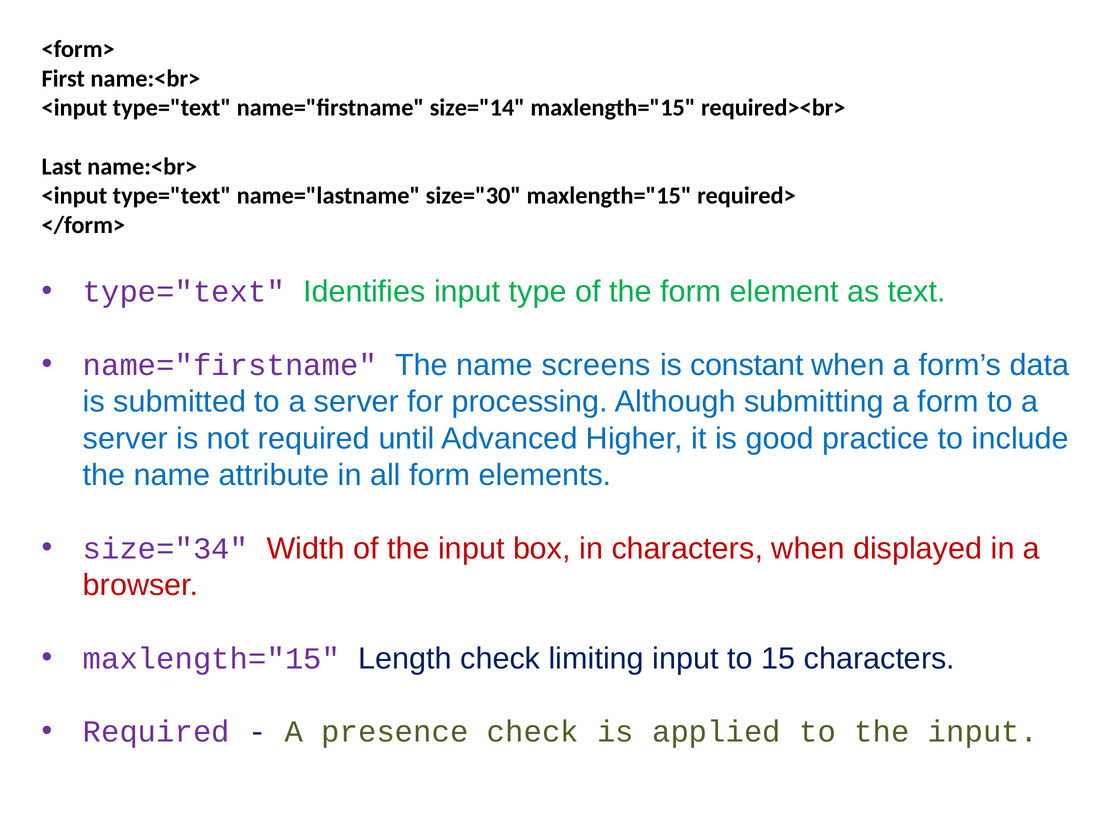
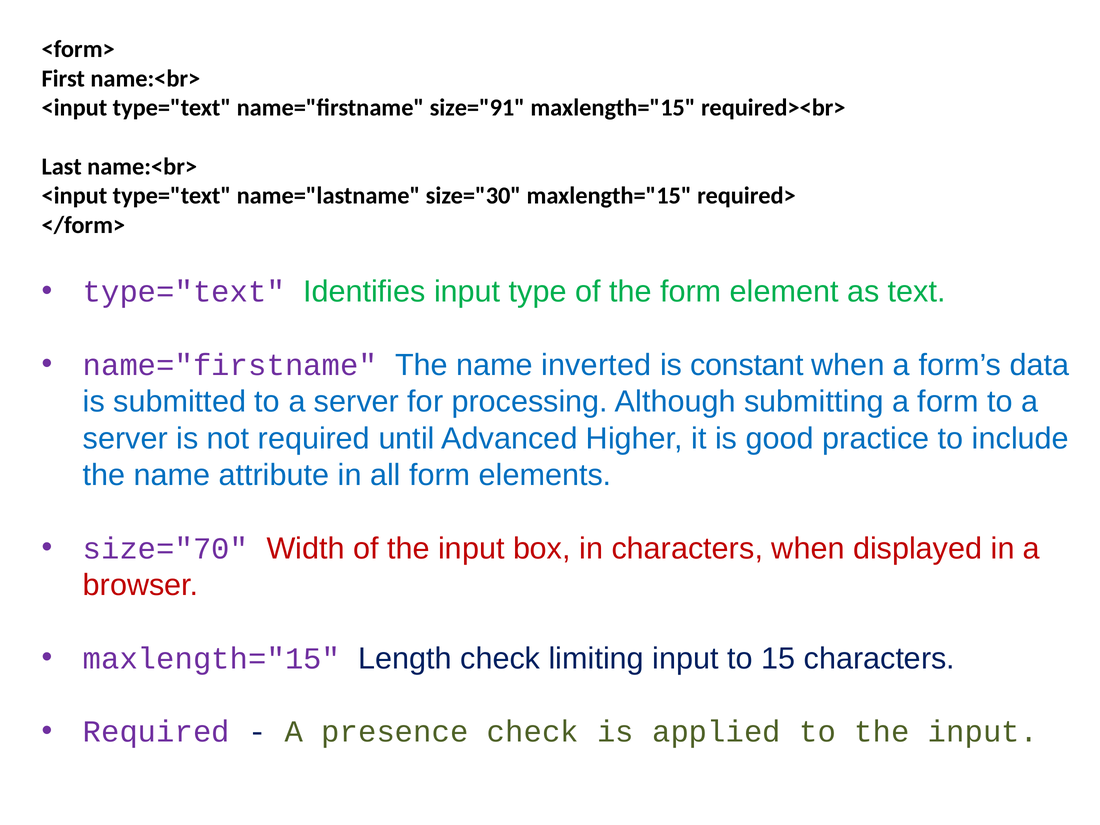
size="14: size="14 -> size="91 (477, 108)
screens: screens -> inverted (596, 365)
size="34: size="34 -> size="70 (166, 548)
